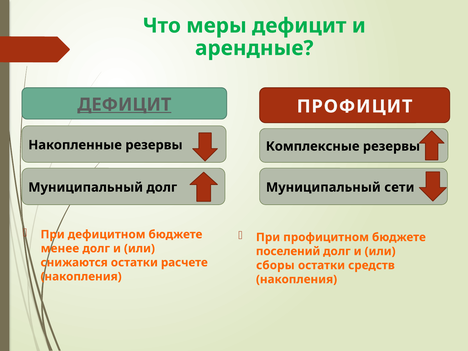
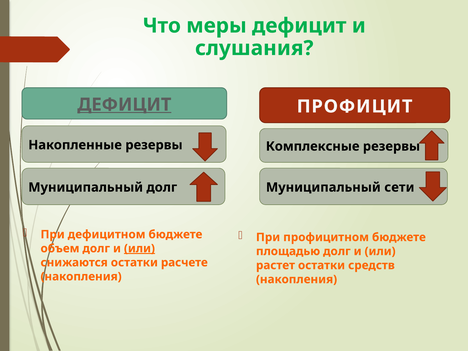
арендные: арендные -> слушания (254, 48)
менее: менее -> объем (60, 248)
или underline: none -> present (139, 248)
поселений: поселений -> площадью (288, 251)
сборы: сборы -> растет (275, 265)
